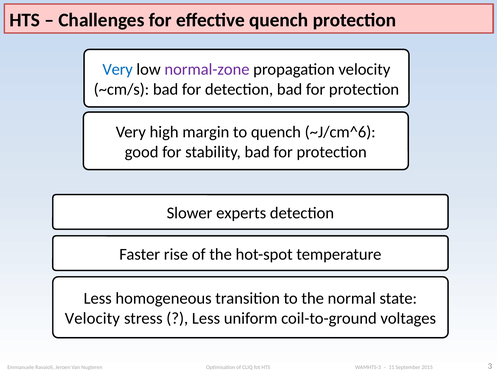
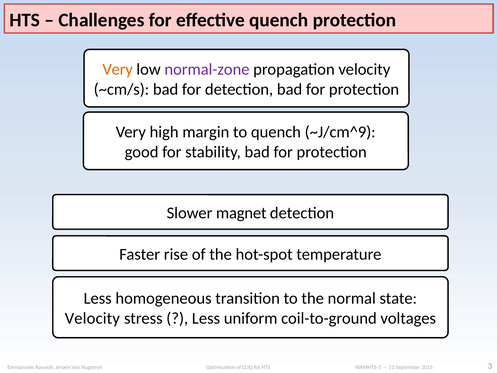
Very colour: blue -> orange (118, 69)
~J/cm^6: ~J/cm^6 -> ~J/cm^9 (340, 132)
experts: experts -> magnet (241, 213)
